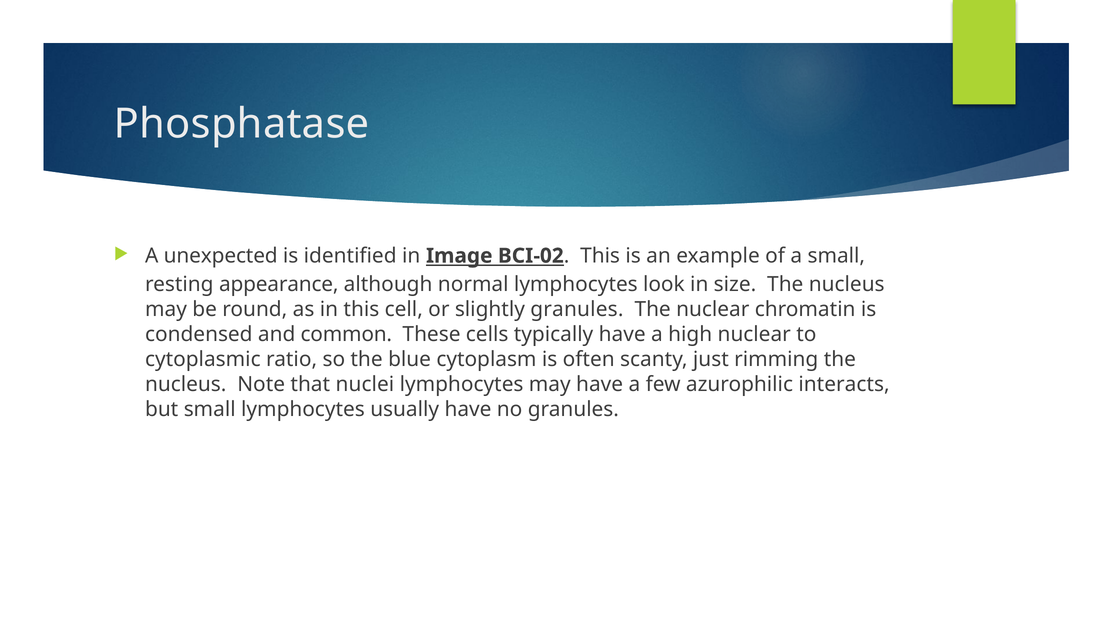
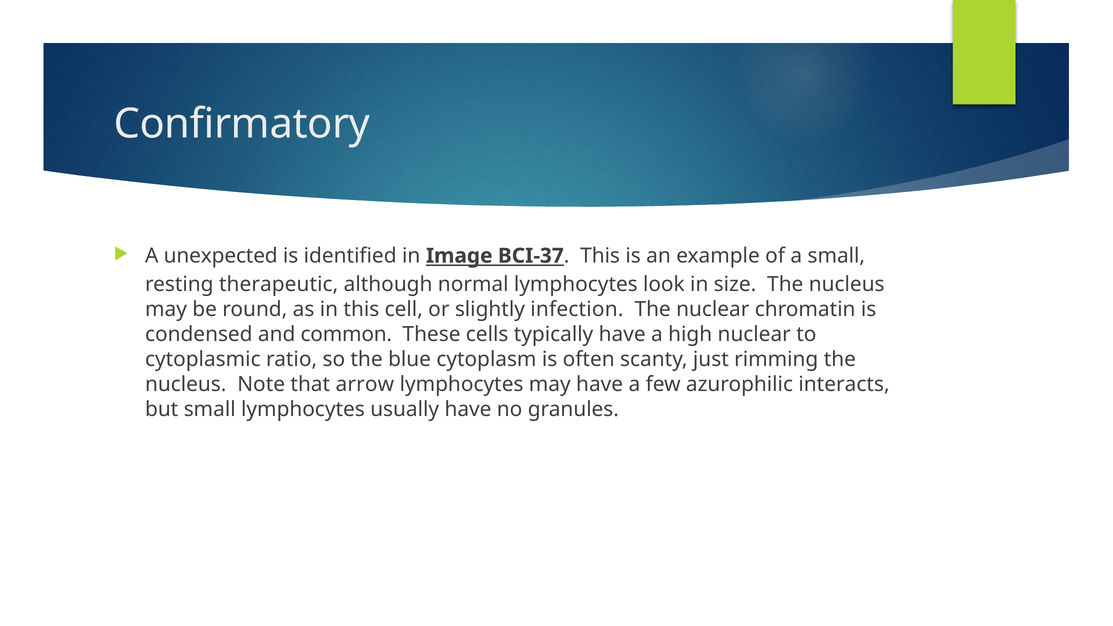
Phosphatase: Phosphatase -> Confirmatory (242, 124)
BCI-02: BCI-02 -> BCI-37 (531, 256)
appearance: appearance -> therapeutic (279, 284)
slightly granules: granules -> infection (577, 309)
nuclei: nuclei -> arrow (365, 384)
